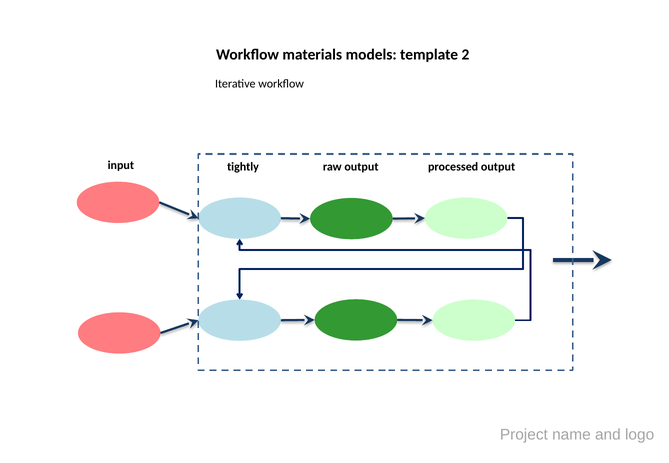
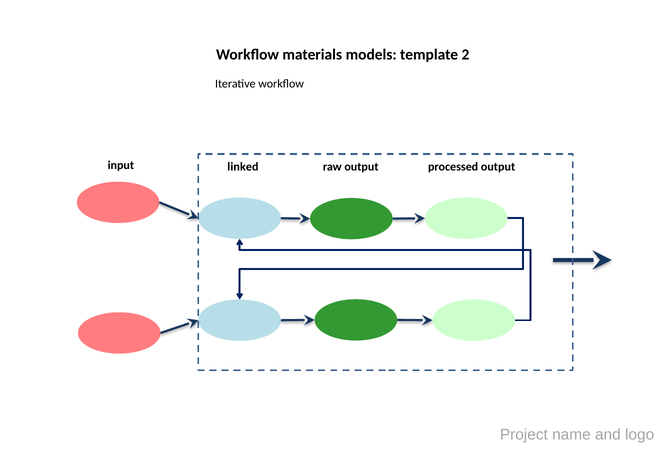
tightly: tightly -> linked (243, 167)
